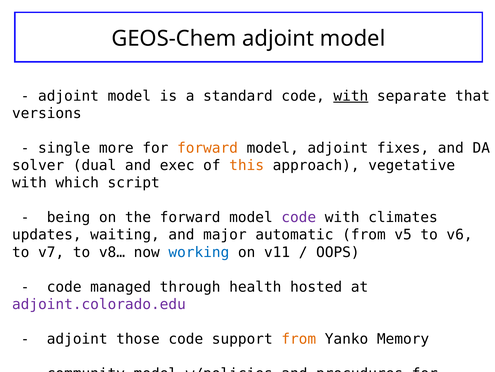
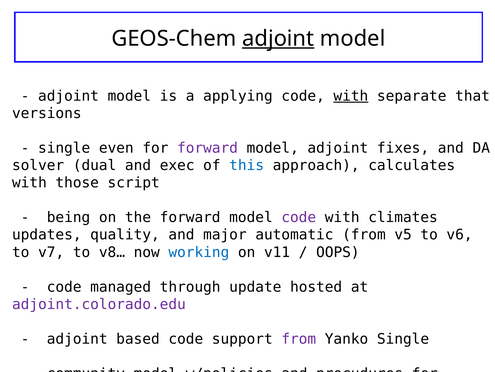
adjoint underline: none -> present (278, 39)
standard: standard -> applying (238, 96)
more: more -> even (116, 148)
forward colour: orange -> purple (208, 148)
this colour: orange -> blue (247, 165)
vegetative: vegetative -> calculates (412, 165)
which: which -> those (77, 182)
waiting: waiting -> quality (125, 234)
health: health -> update (255, 286)
those: those -> based (138, 338)
from colour: orange -> purple (299, 338)
Yanko Memory: Memory -> Single (403, 338)
